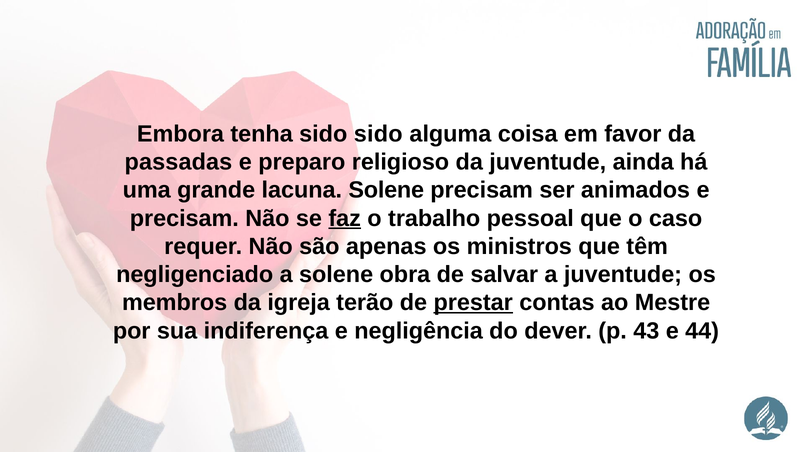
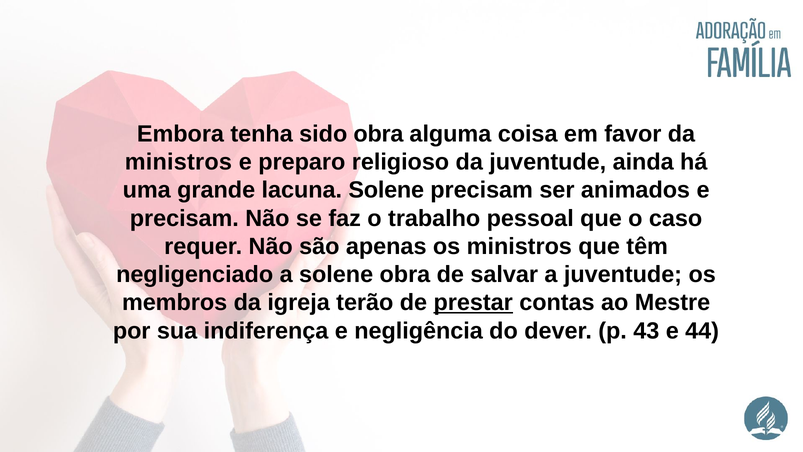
sido sido: sido -> obra (378, 134)
passadas: passadas -> ministros (178, 162)
faz underline: present -> none (345, 218)
